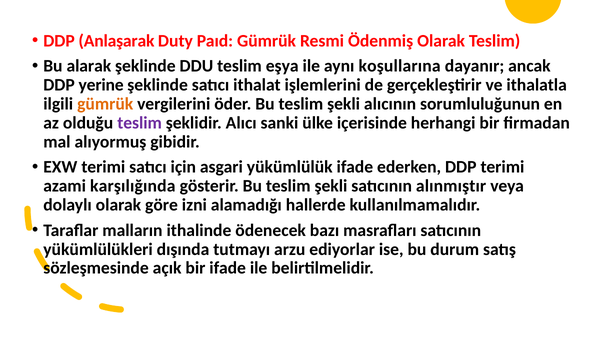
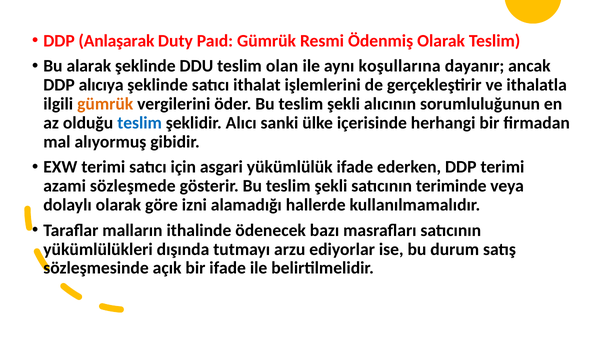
eşya: eşya -> olan (282, 66)
yerine: yerine -> alıcıya (101, 85)
teslim colour: purple -> blue (140, 123)
karşılığında: karşılığında -> sözleşmede (133, 186)
alınmıştır: alınmıştır -> teriminde (451, 186)
